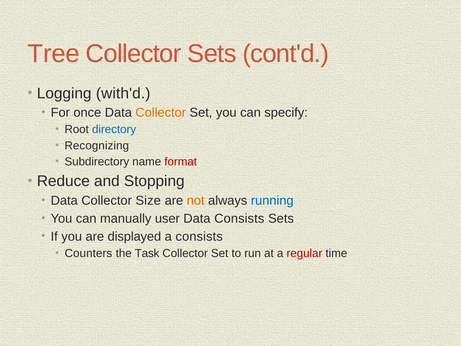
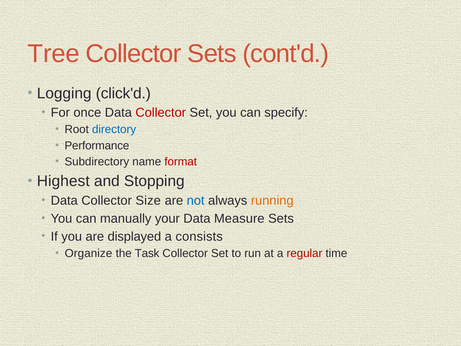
with'd: with'd -> click'd (123, 93)
Collector colour: orange -> red (161, 113)
Recognizing: Recognizing -> Performance (97, 146)
Reduce: Reduce -> Highest (63, 181)
not colour: orange -> blue (196, 200)
running colour: blue -> orange (272, 200)
user: user -> your (167, 218)
Data Consists: Consists -> Measure (239, 218)
Counters: Counters -> Organize (88, 253)
